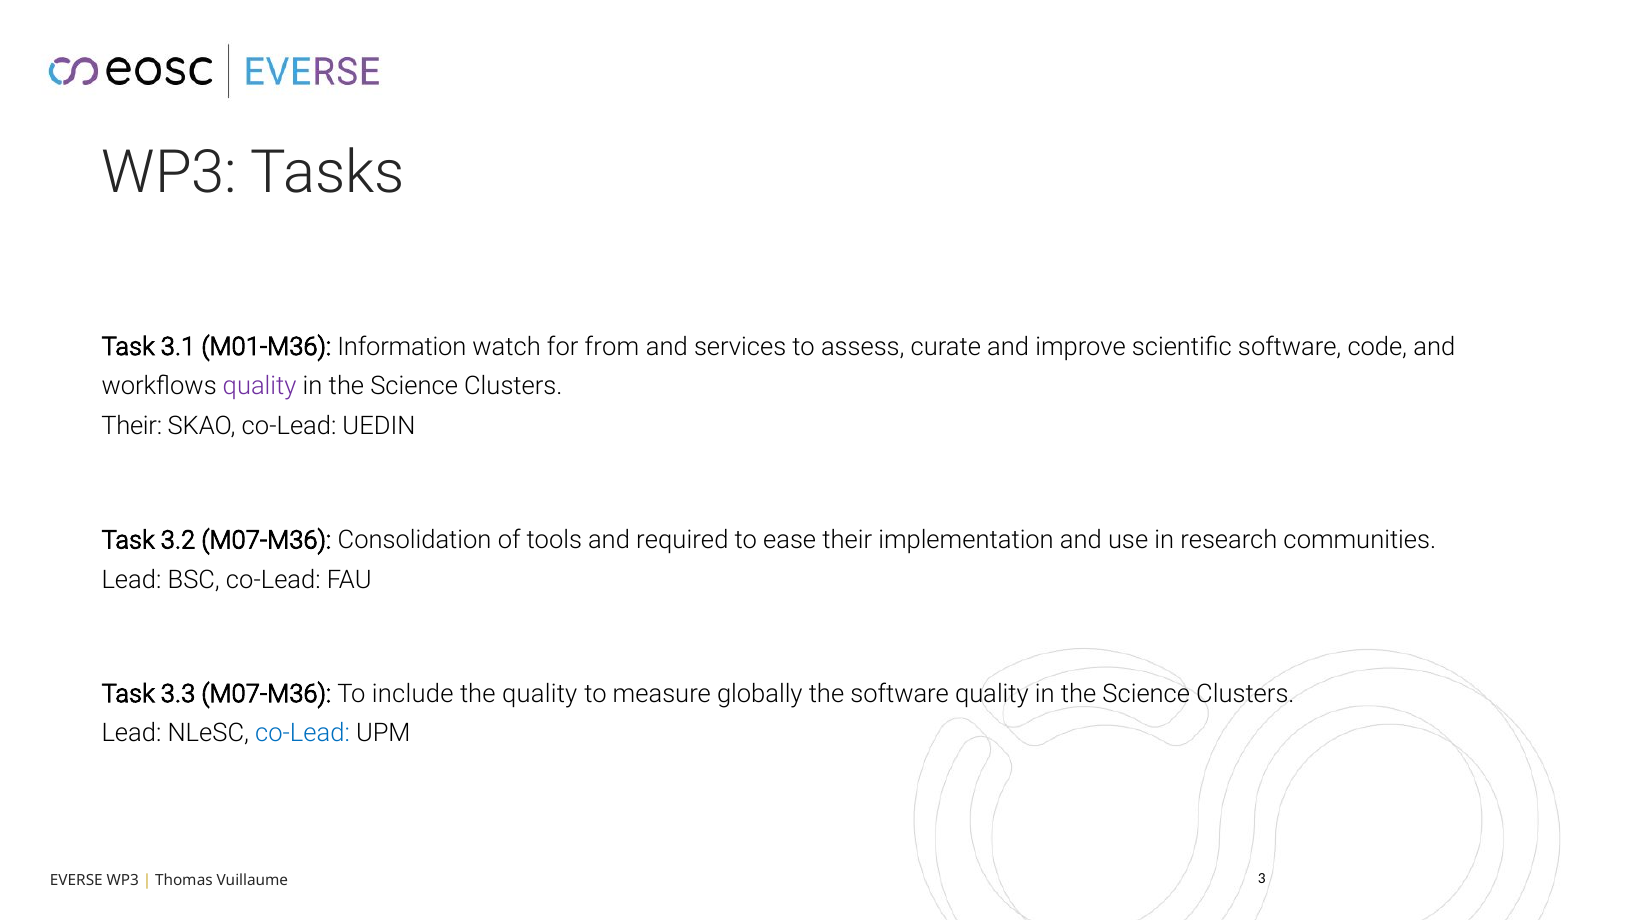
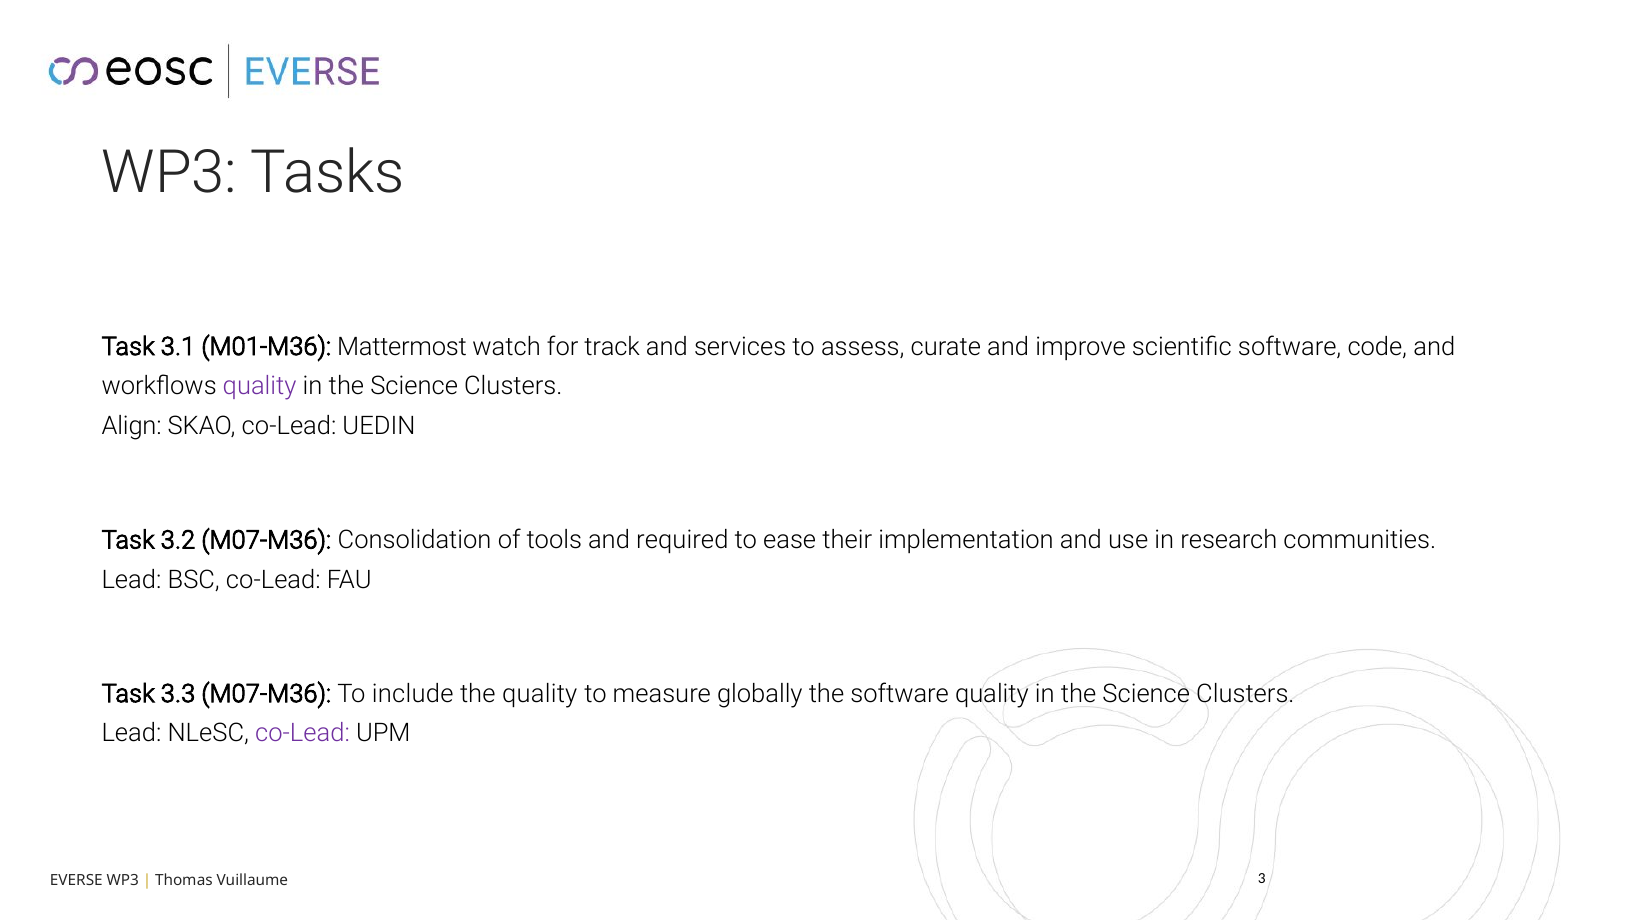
Information: Information -> Mattermost (402, 347)
from: from -> track (612, 347)
Their: Their -> Align (132, 426)
co-Lead colour: blue -> purple (303, 733)
